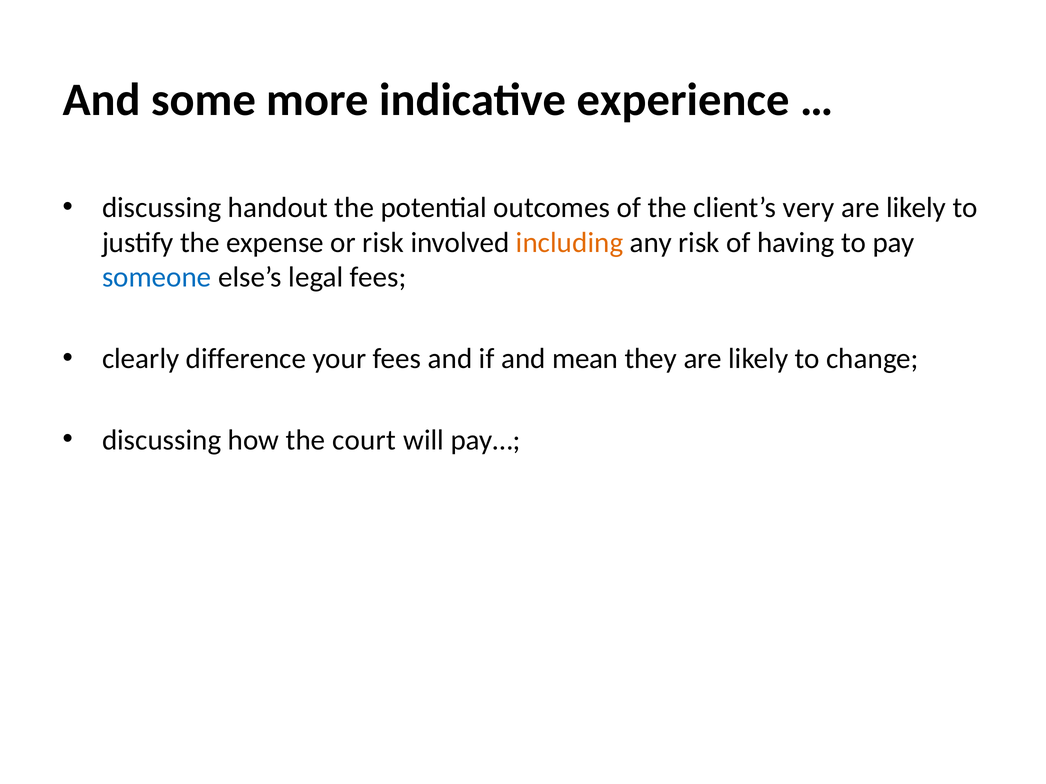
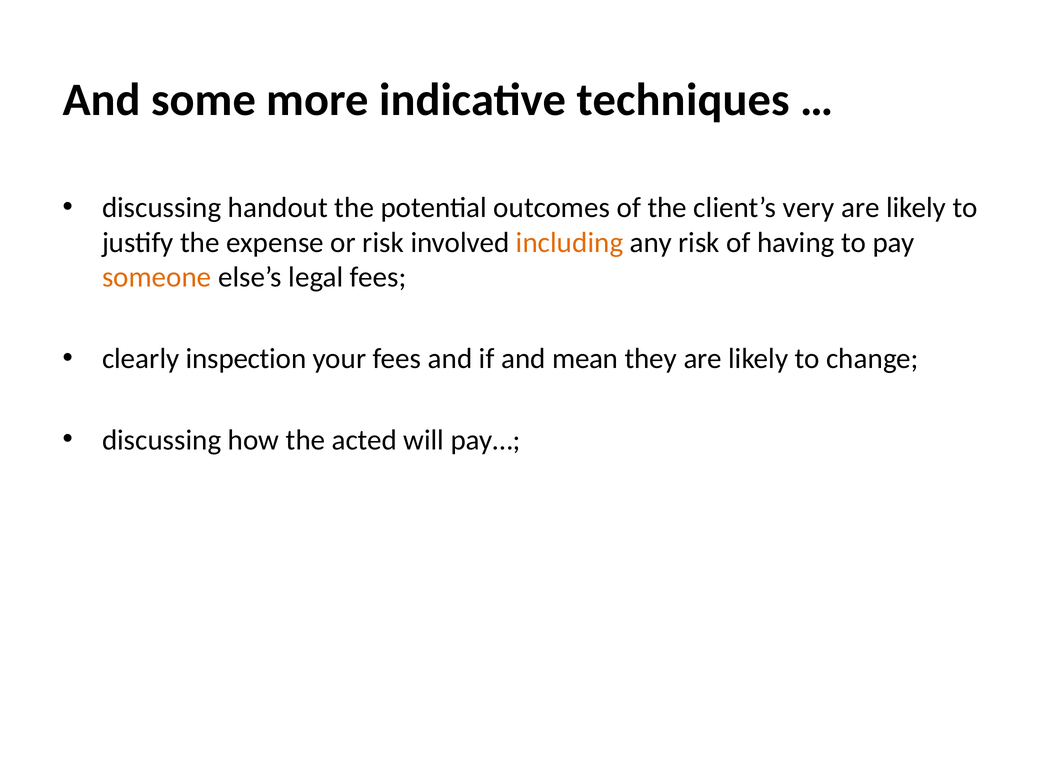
experience: experience -> techniques (683, 100)
someone colour: blue -> orange (157, 278)
difference: difference -> inspection (246, 359)
court: court -> acted (364, 440)
